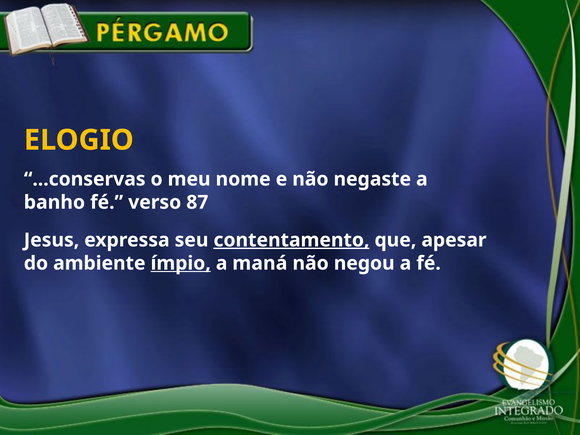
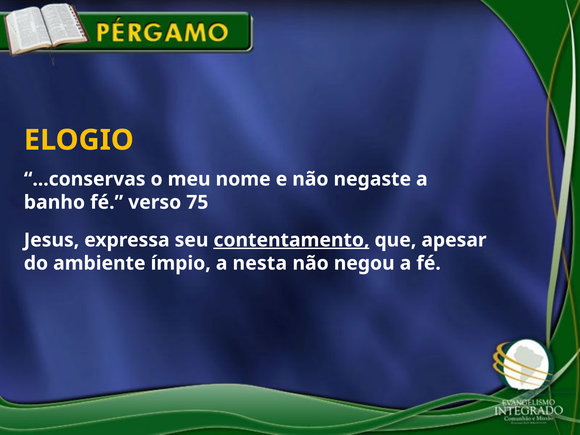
87: 87 -> 75 (197, 202)
ímpio underline: present -> none (181, 263)
maná: maná -> nesta (260, 263)
